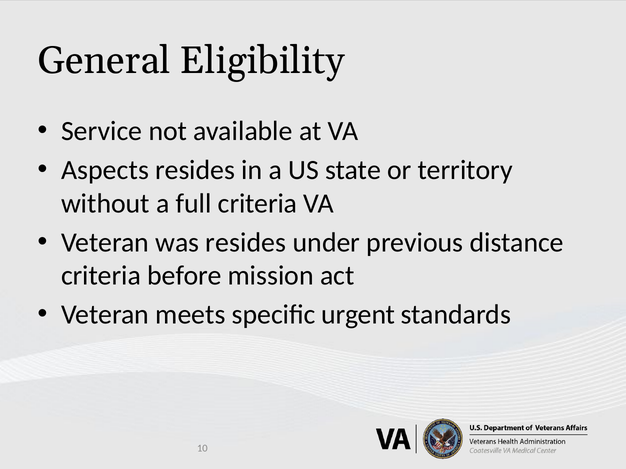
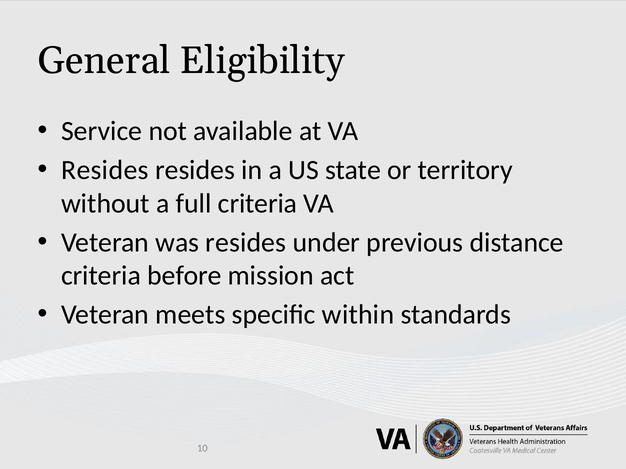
Aspects: Aspects -> Resides (105, 170)
urgent: urgent -> within (358, 315)
